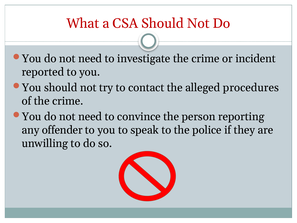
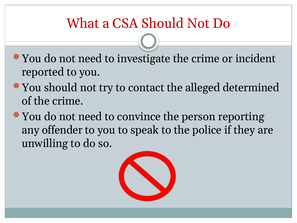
procedures: procedures -> determined (251, 88)
